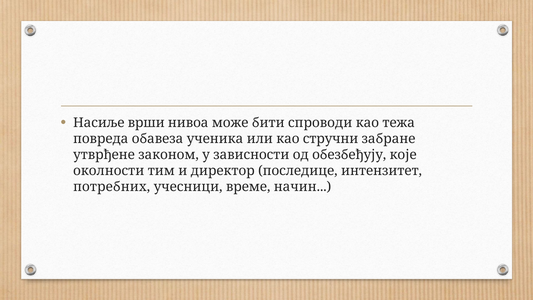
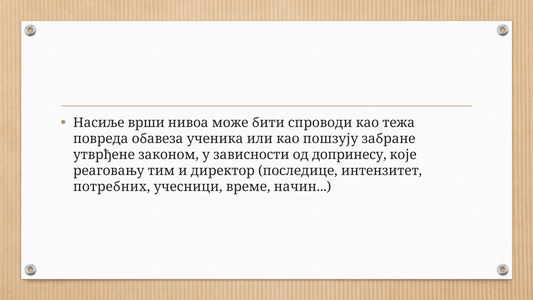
стручни: стручни -> пошзују (331, 139)
обезбеђују: обезбеђују -> допринесу (349, 155)
околности: околности -> реаговању (109, 171)
